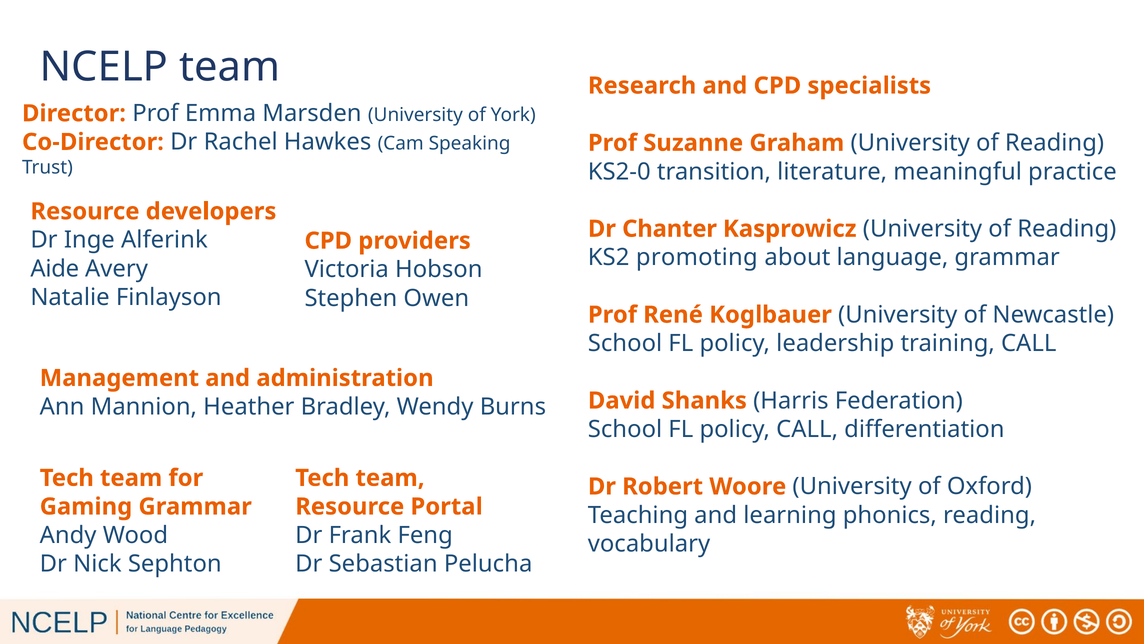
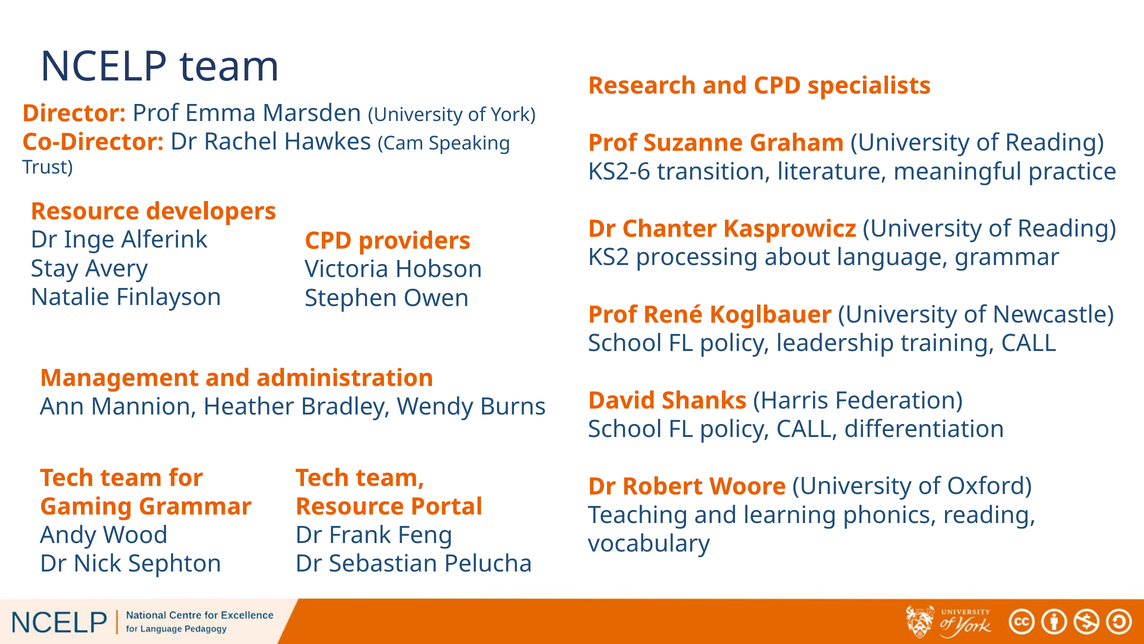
KS2-0: KS2-0 -> KS2-6 (619, 171)
promoting: promoting -> processing (697, 257)
Aide: Aide -> Stay (55, 268)
